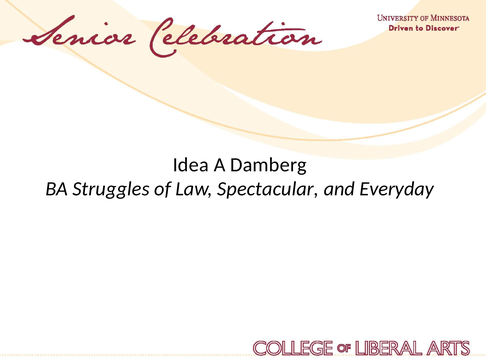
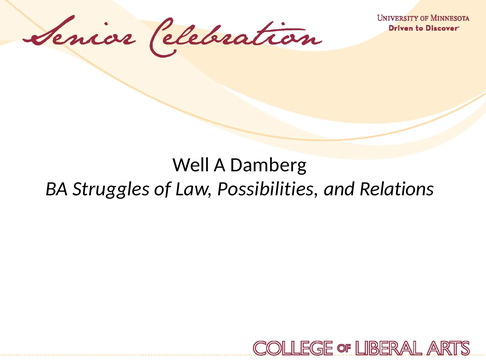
Idea: Idea -> Well (191, 165)
Spectacular: Spectacular -> Possibilities (268, 189)
Everyday: Everyday -> Relations (397, 189)
